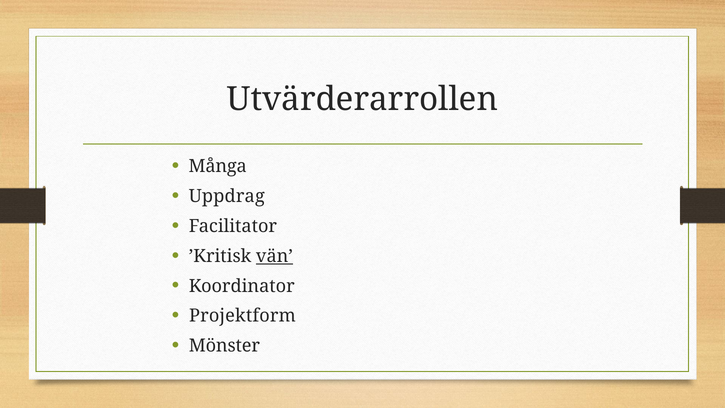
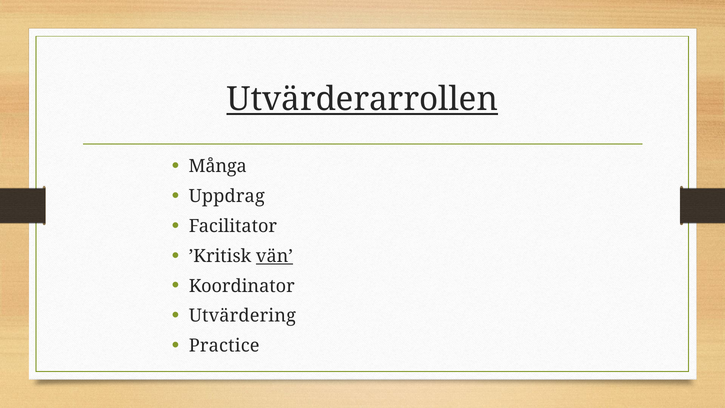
Utvärderarrollen underline: none -> present (362, 99)
Projektform: Projektform -> Utvärdering (242, 316)
Mönster: Mönster -> Practice (224, 346)
